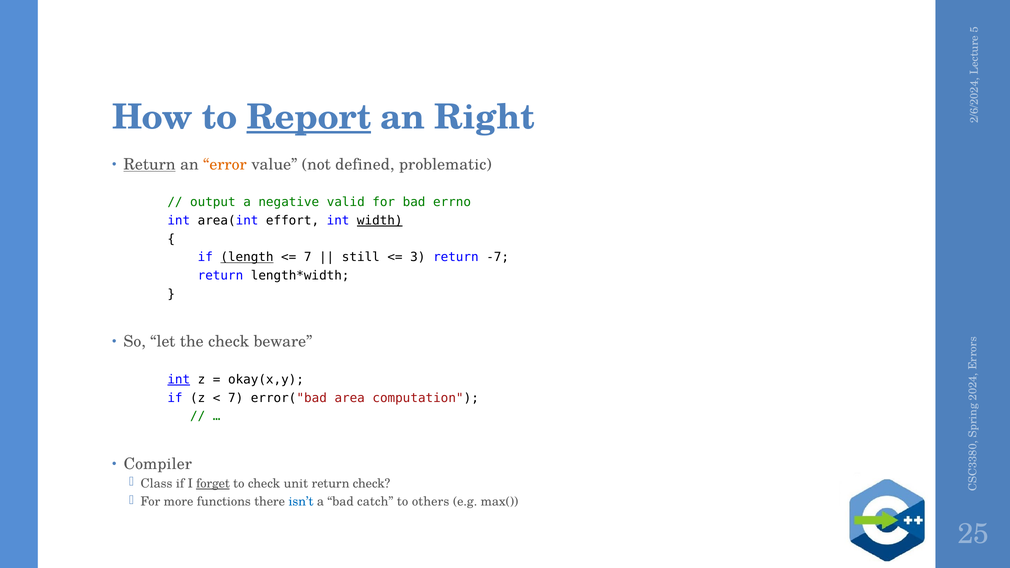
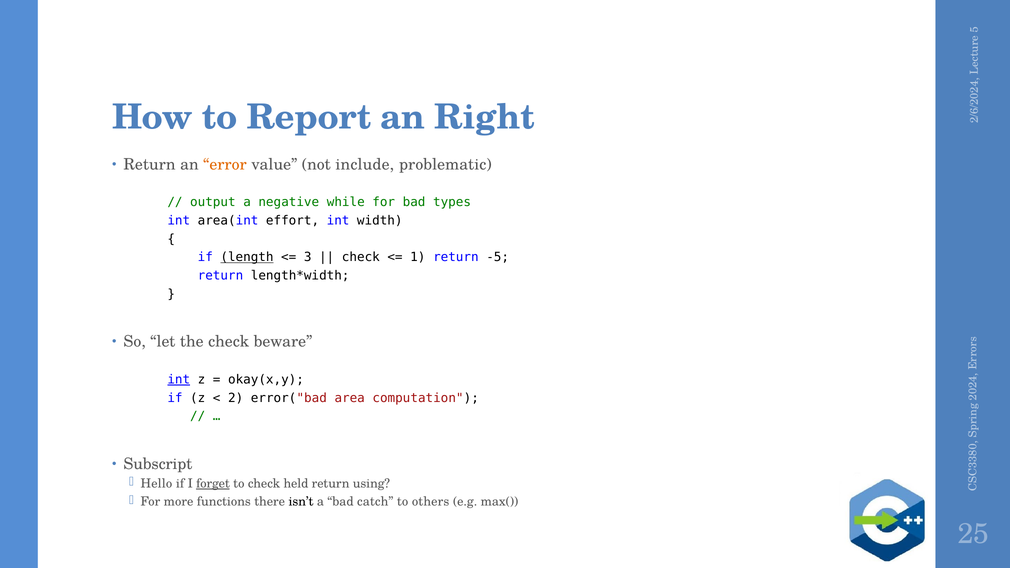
Report underline: present -> none (309, 117)
Return underline: present -> none (150, 164)
defined: defined -> include (365, 164)
valid: valid -> while (346, 202)
errno: errno -> types (452, 202)
width underline: present -> none (380, 221)
7: 7 -> 3 (308, 257)
still: still -> check (361, 257)
3: 3 -> 1 (418, 257)
-7: -7 -> -5 (498, 257)
7: 7 -> 2 (236, 398)
Compiler: Compiler -> Subscript (158, 464)
Class: Class -> Hello (156, 484)
unit: unit -> held (296, 484)
return check: check -> using (371, 484)
isn’t colour: blue -> black (301, 502)
